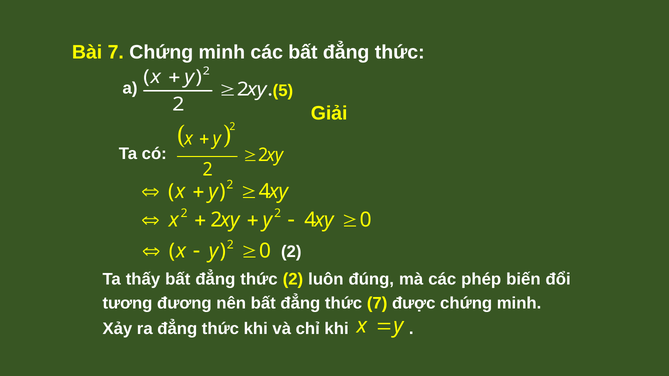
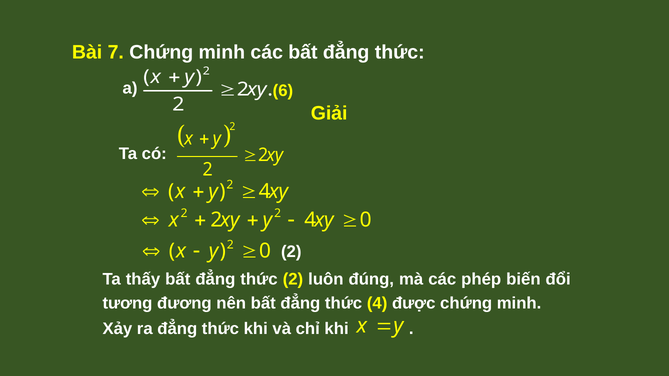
5: 5 -> 6 (283, 91)
thức 7: 7 -> 4 (377, 304)
